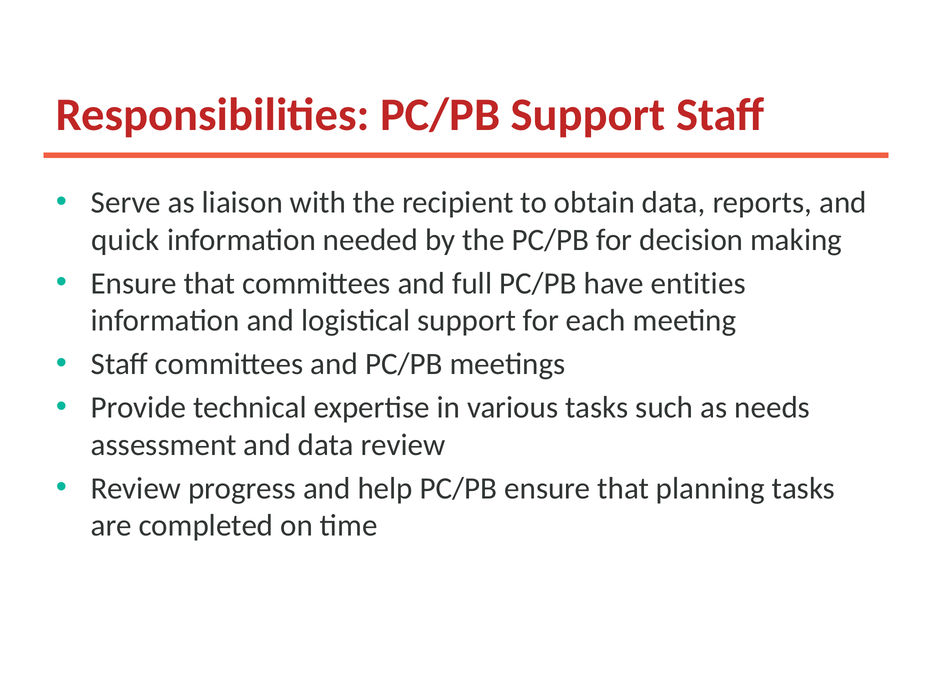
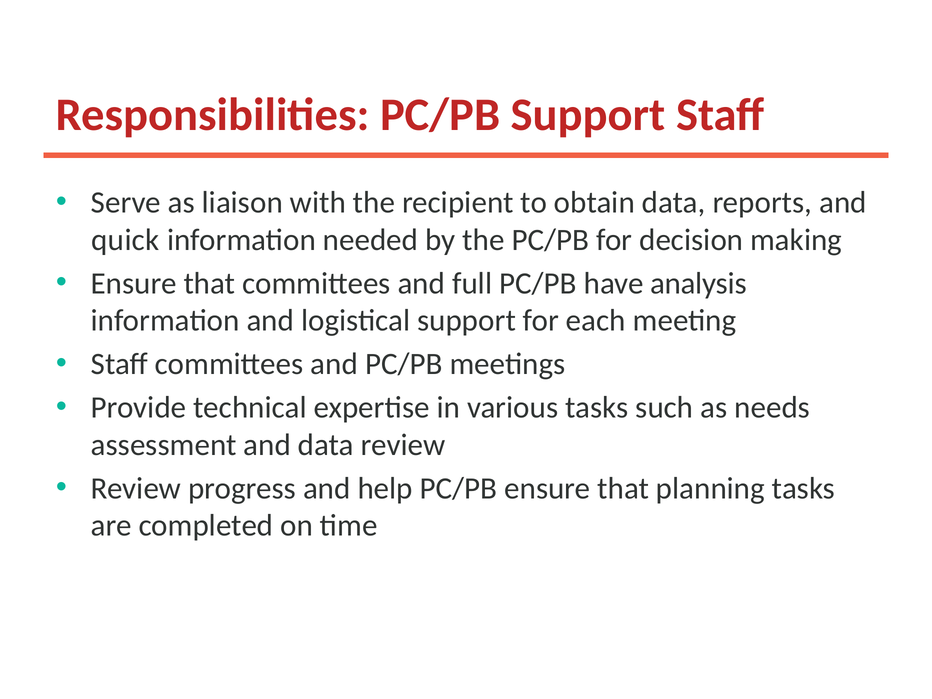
entities: entities -> analysis (698, 283)
